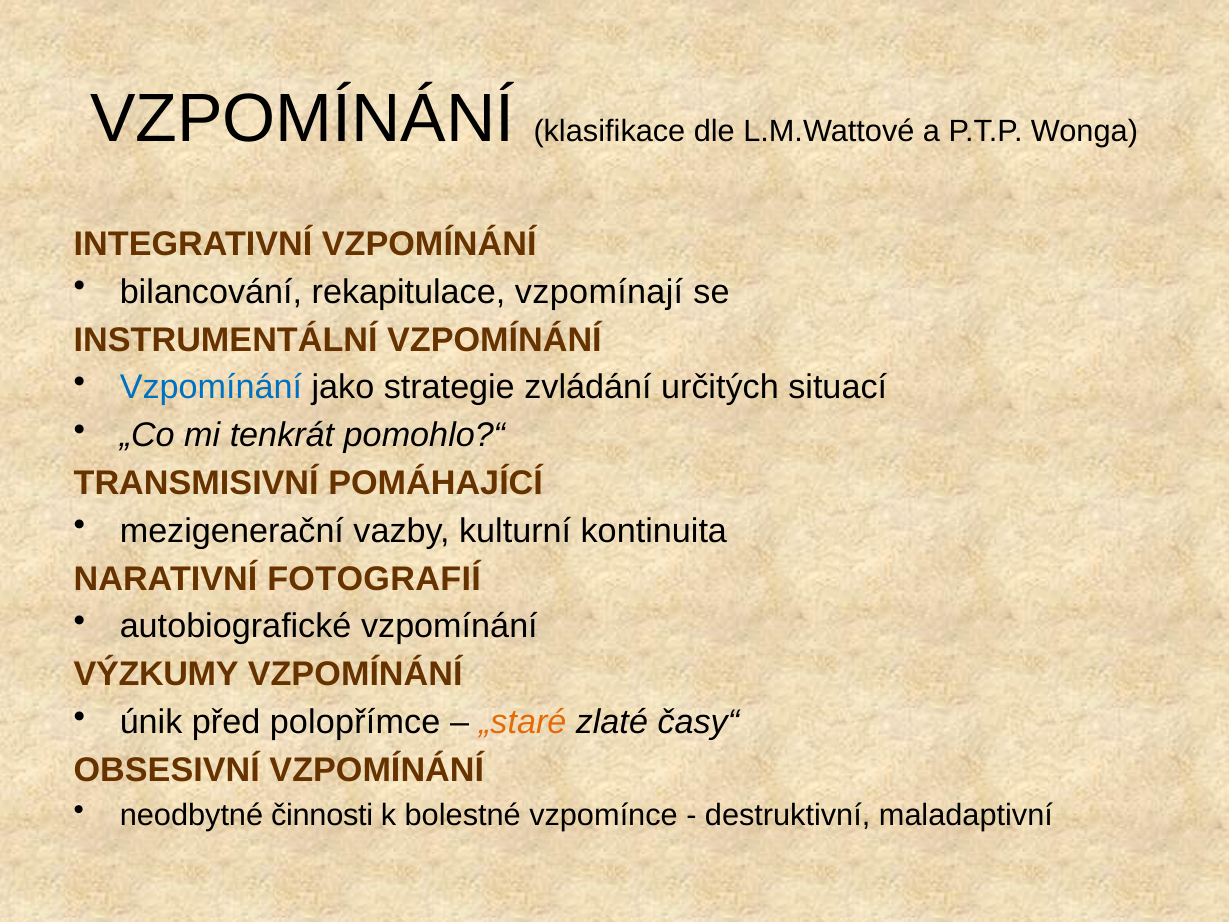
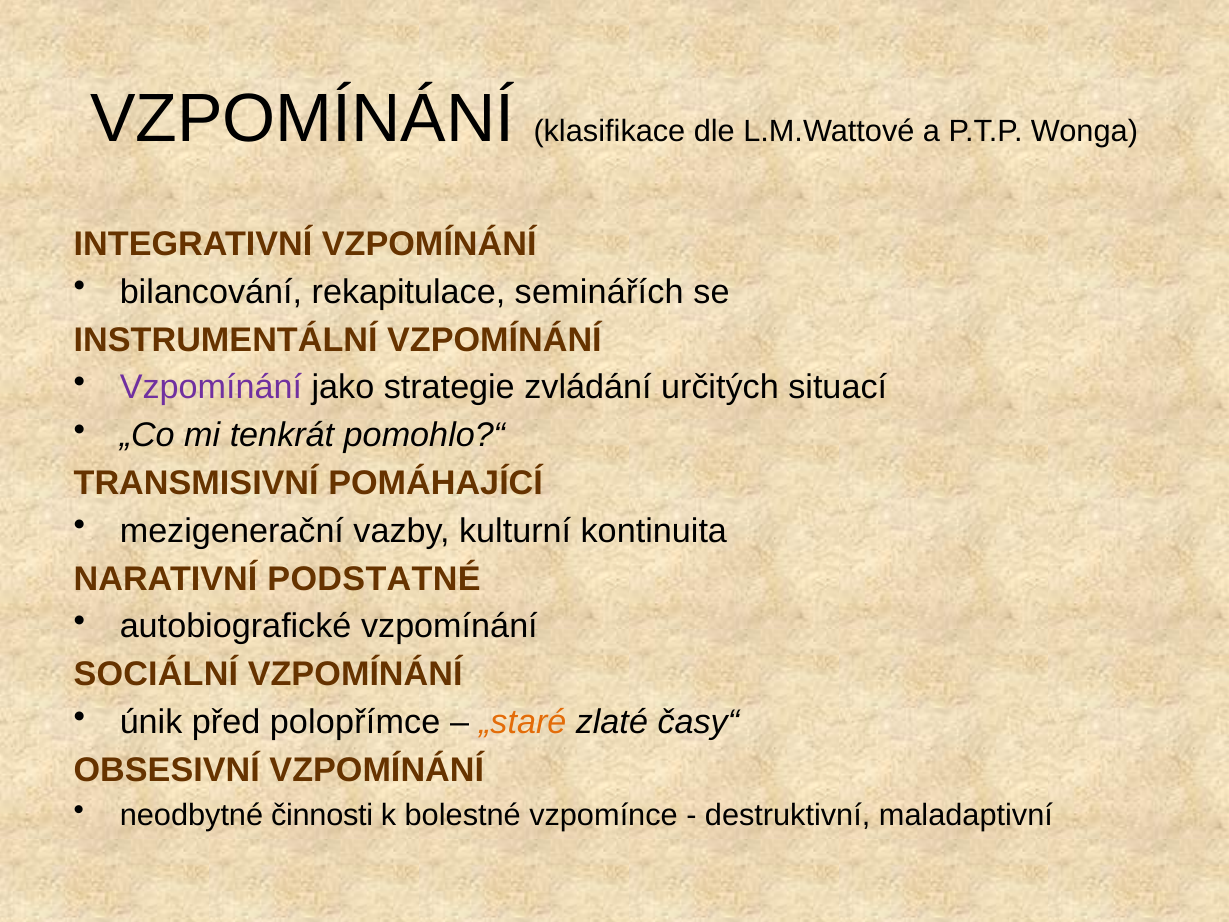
vzpomínají: vzpomínají -> seminářích (599, 292)
Vzpomínání colour: blue -> purple (211, 388)
FOTOGRAFIÍ: FOTOGRAFIÍ -> PODSTATNÉ (374, 579)
VÝZKUMY: VÝZKUMY -> SOCIÁLNÍ (156, 674)
